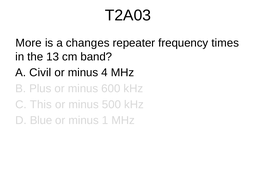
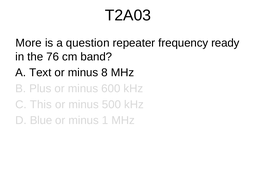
changes: changes -> question (88, 43)
times: times -> ready (225, 43)
13: 13 -> 76 (53, 57)
Civil: Civil -> Text (40, 73)
4: 4 -> 8 (105, 73)
